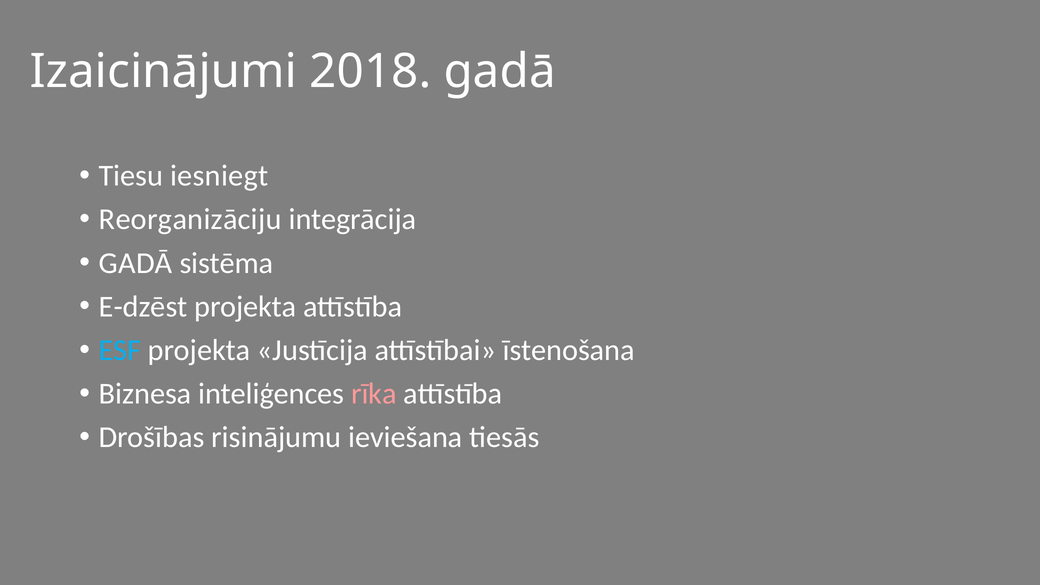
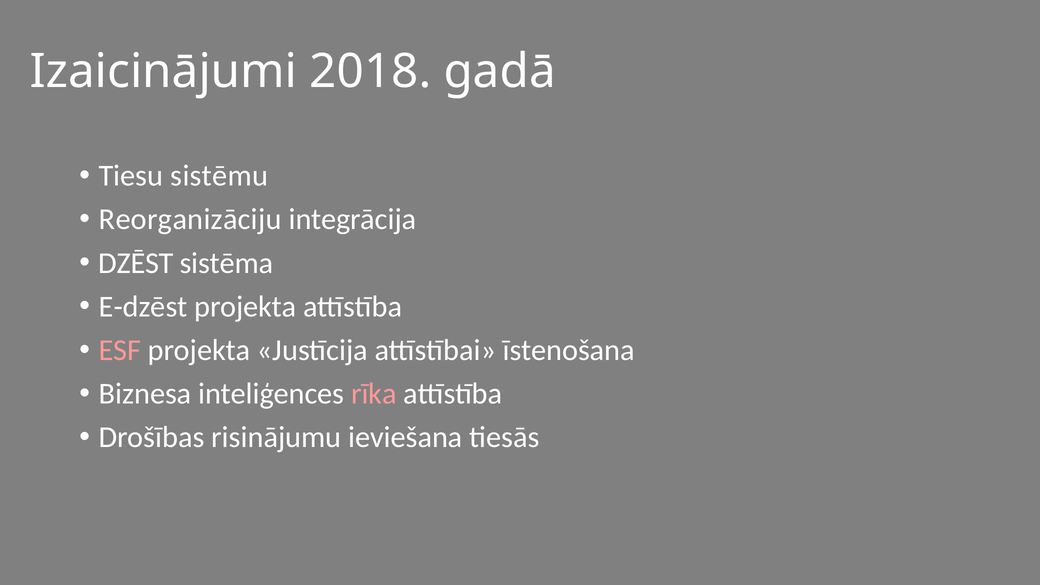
iesniegt: iesniegt -> sistēmu (219, 176)
GADĀ: GADĀ -> DZĒST (136, 263)
ESF colour: light blue -> pink (120, 350)
